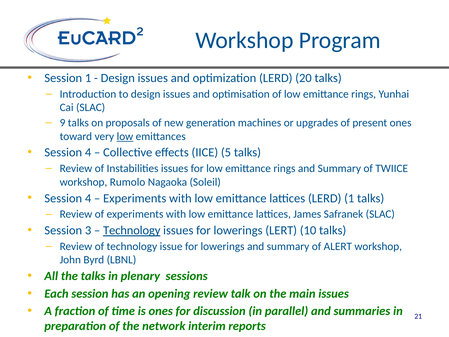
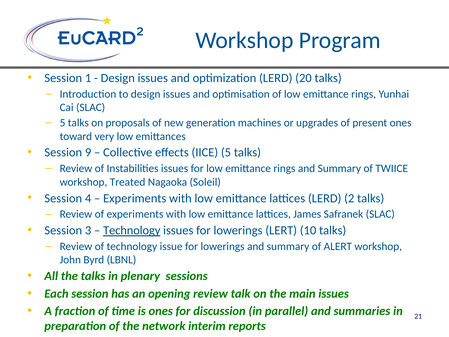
9: 9 -> 5 (63, 123)
low underline: present -> none (125, 136)
4: 4 -> 9 (88, 152)
Rumolo: Rumolo -> Treated (128, 182)
LERD 1: 1 -> 2 (349, 198)
